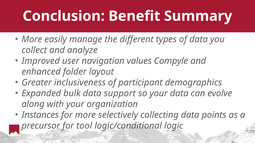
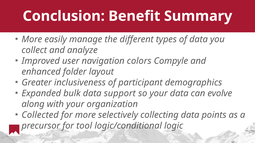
values: values -> colors (139, 61)
Instances: Instances -> Collected (40, 115)
